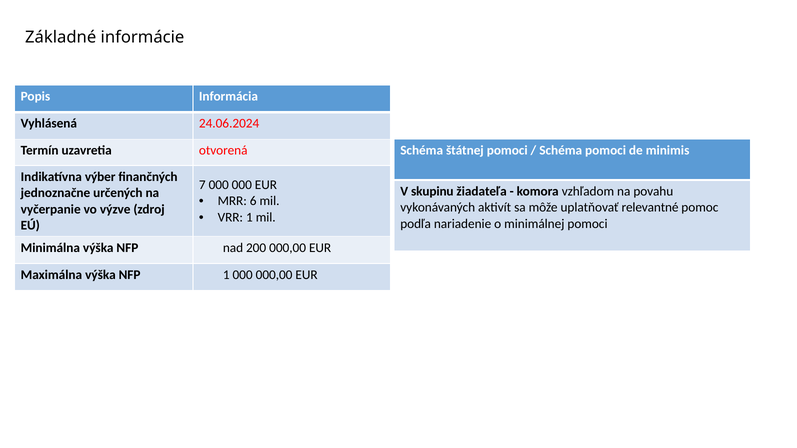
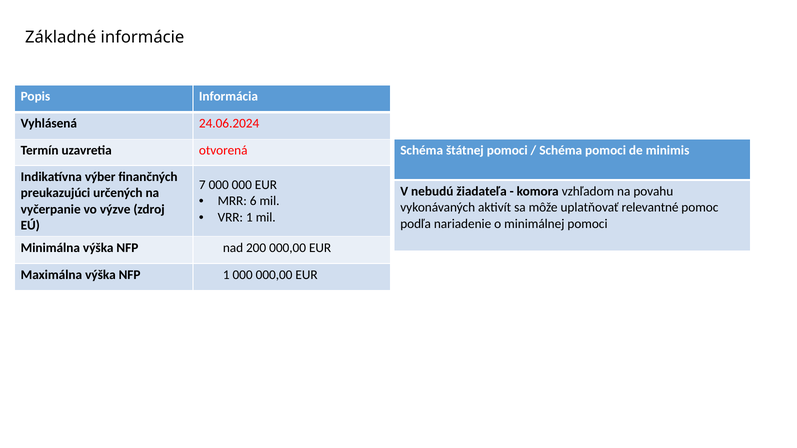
skupinu: skupinu -> nebudú (432, 191)
jednoznačne: jednoznačne -> preukazujúci (55, 193)
